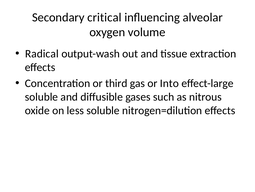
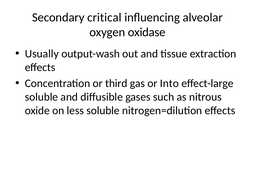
volume: volume -> oxidase (147, 32)
Radical: Radical -> Usually (42, 53)
